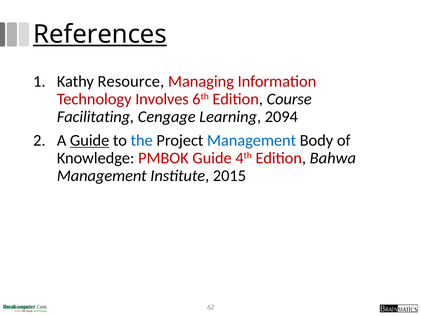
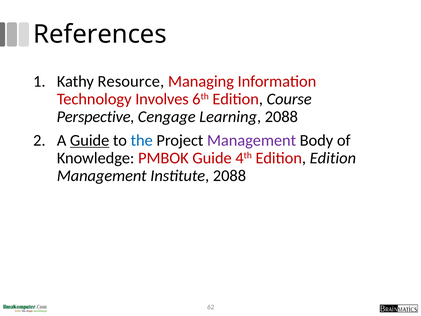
References underline: present -> none (100, 34)
Facilitating: Facilitating -> Perspective (96, 117)
Learning 2094: 2094 -> 2088 (281, 117)
Management colour: blue -> purple (252, 140)
Edition Bahwa: Bahwa -> Edition (333, 158)
Institute 2015: 2015 -> 2088 (229, 176)
